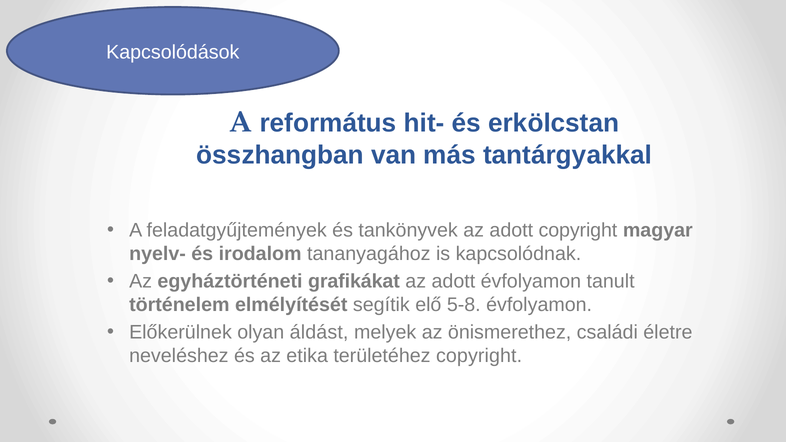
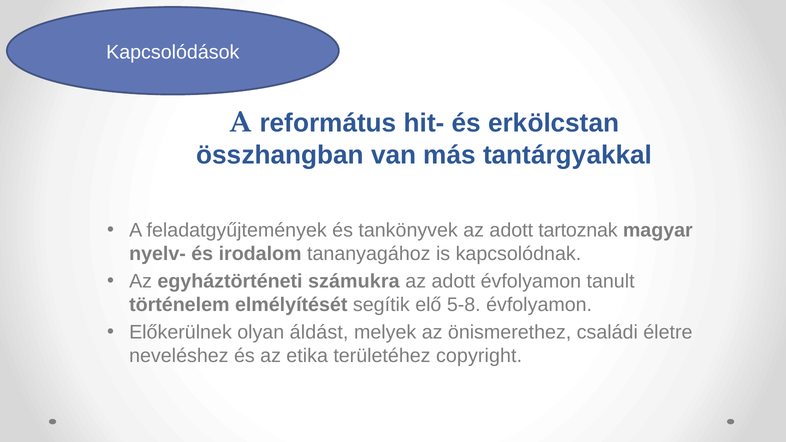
adott copyright: copyright -> tartoznak (578, 230)
grafikákat: grafikákat -> számukra (354, 281)
